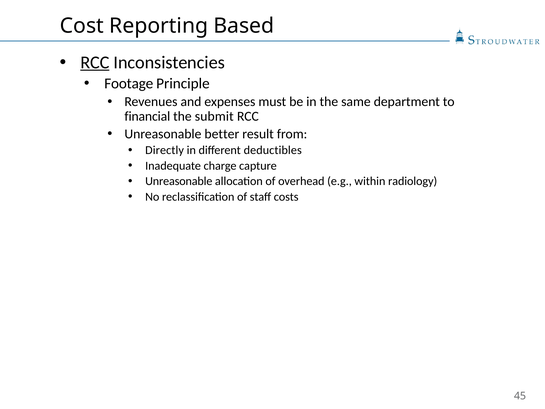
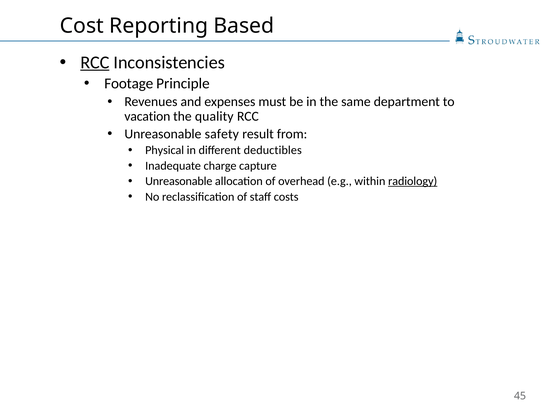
financial: financial -> vacation (147, 116)
submit: submit -> quality (214, 116)
better: better -> safety (222, 134)
Directly: Directly -> Physical (165, 150)
radiology underline: none -> present (413, 181)
